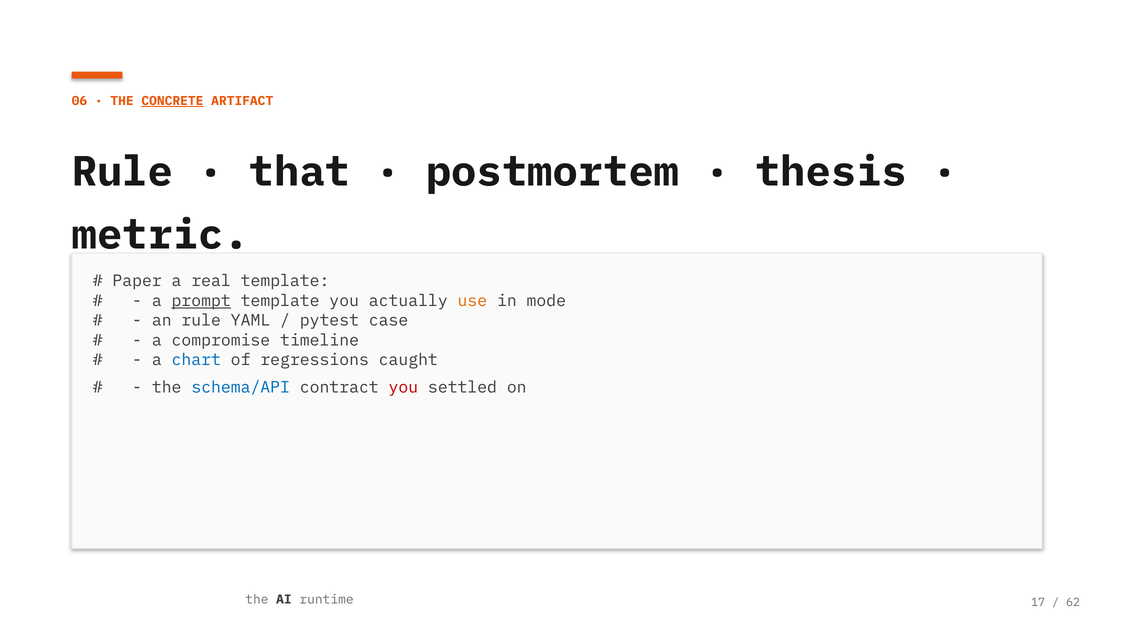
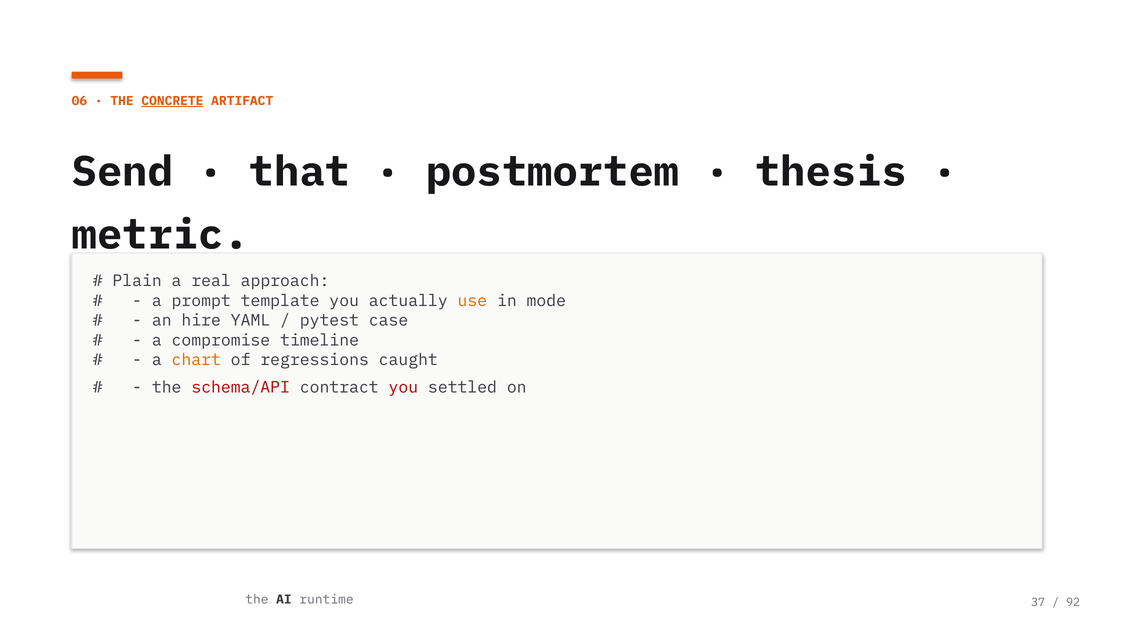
Rule: Rule -> Send (122, 172)
Paper: Paper -> Plain (137, 281)
real template: template -> approach (285, 281)
prompt underline: present -> none (201, 301)
an rule: rule -> hire (201, 320)
chart colour: blue -> orange (196, 360)
schema/API colour: blue -> red (241, 387)
17: 17 -> 37 (1038, 602)
62: 62 -> 92 (1073, 602)
